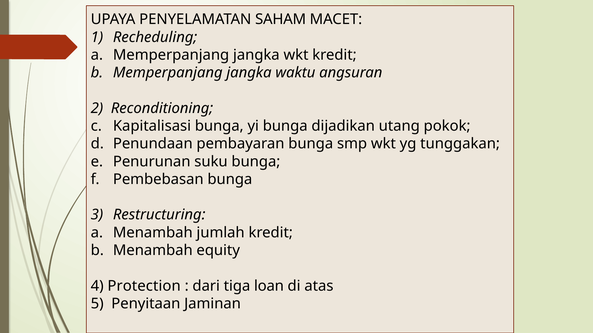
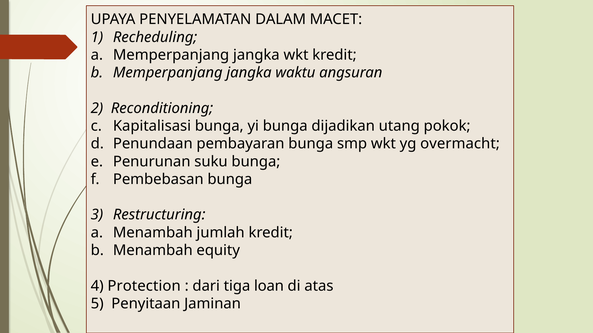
SAHAM: SAHAM -> DALAM (281, 19)
tunggakan: tunggakan -> overmacht (460, 144)
